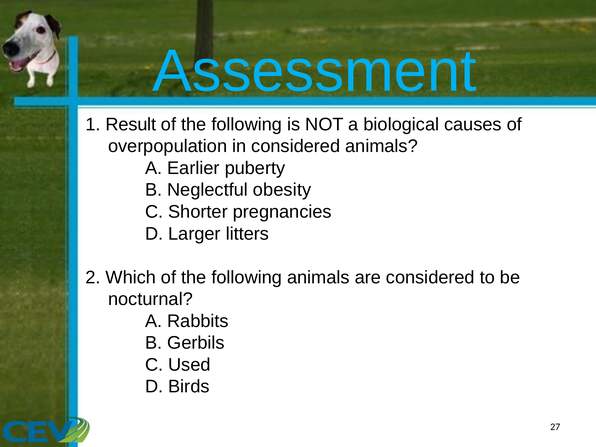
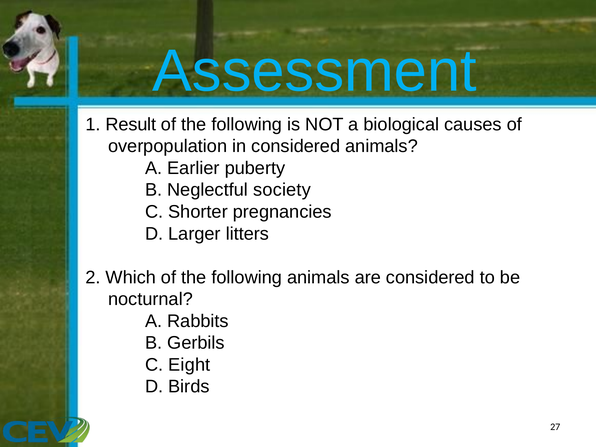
obesity: obesity -> society (282, 190)
Used: Used -> Eight (189, 365)
